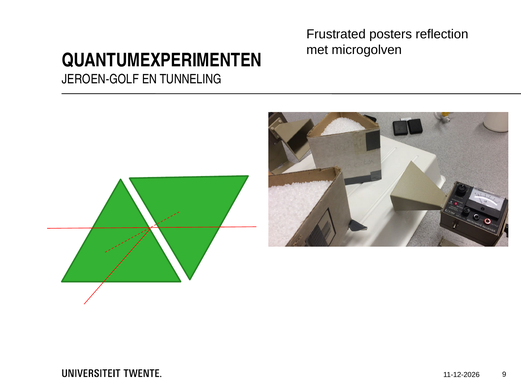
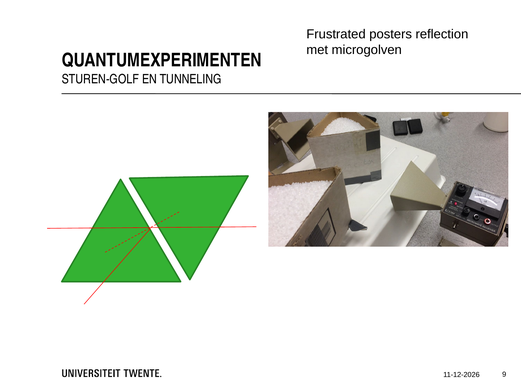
JEROEN-GOLF: JEROEN-GOLF -> STUREN-GOLF (100, 79)
